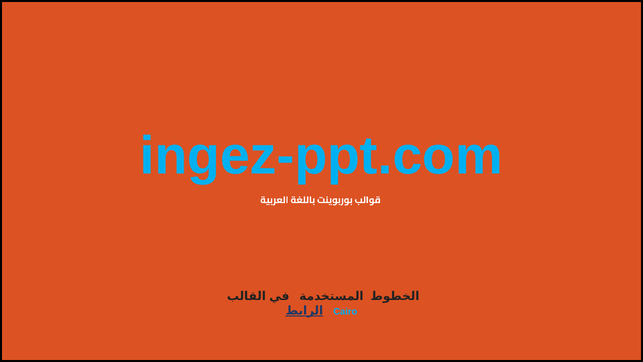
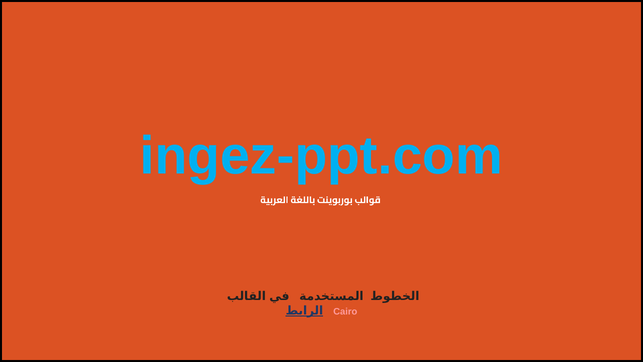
Cairo colour: light blue -> pink (345, 311)
